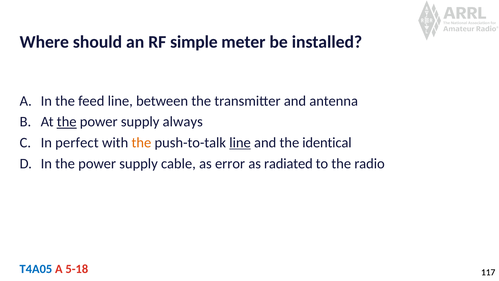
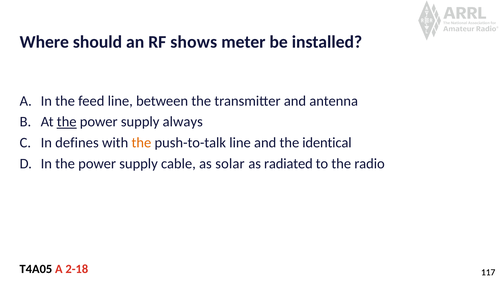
simple: simple -> shows (194, 42)
perfect: perfect -> defines (77, 143)
line underline: present -> none (240, 143)
error: error -> solar (230, 163)
T4A05 colour: blue -> black (36, 269)
5-18: 5-18 -> 2-18 (77, 269)
